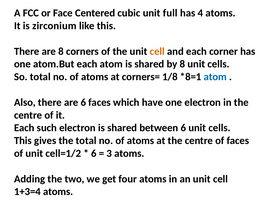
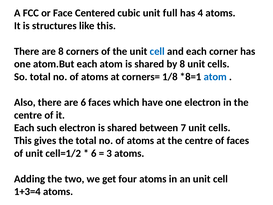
zirconium: zirconium -> structures (54, 26)
cell colour: orange -> blue (157, 51)
between 6: 6 -> 7 (183, 128)
